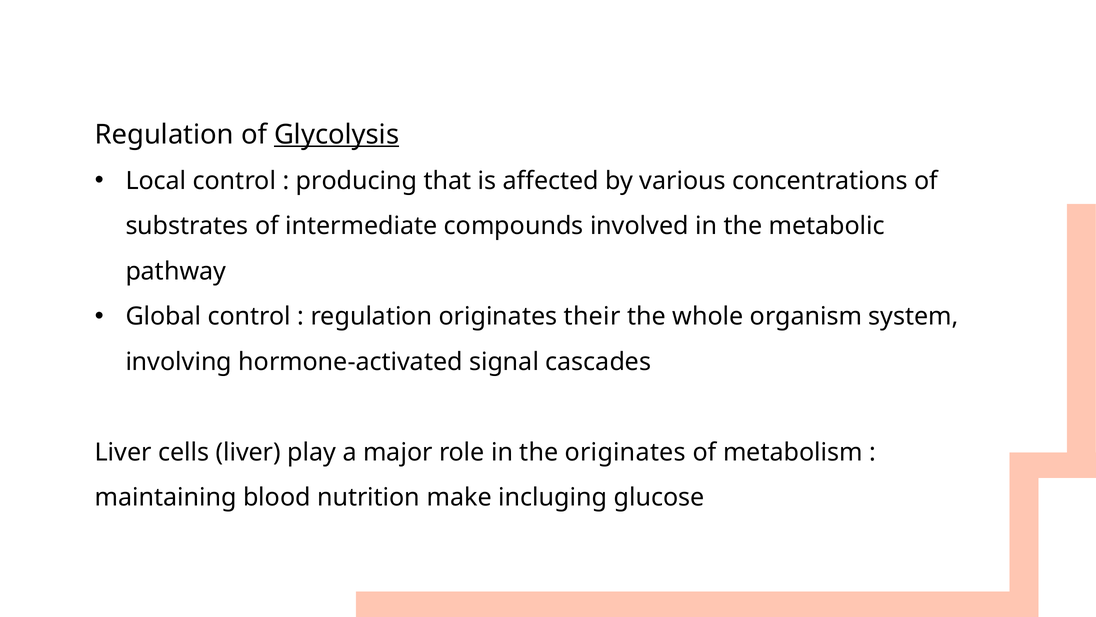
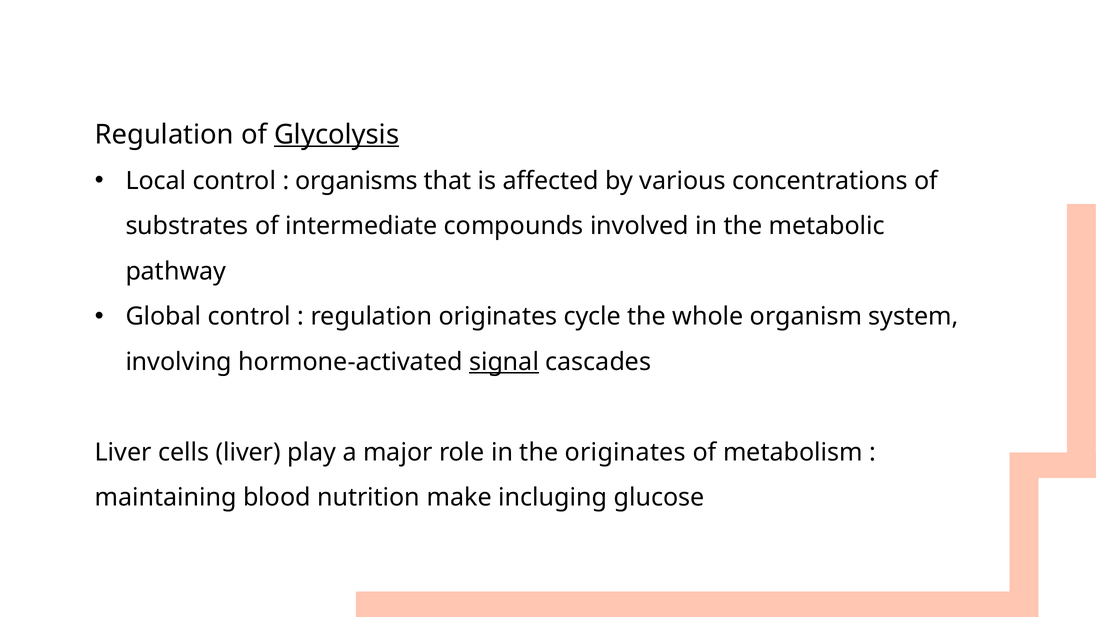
producing: producing -> organisms (357, 181)
their: their -> cycle (592, 316)
signal underline: none -> present (504, 362)
